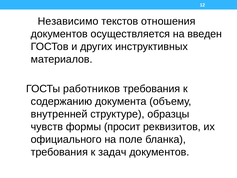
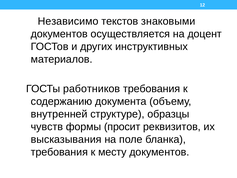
отношения: отношения -> знаковыми (168, 21)
введен: введен -> доцент (205, 34)
официального: официального -> высказывания (66, 139)
задач: задач -> месту (112, 152)
